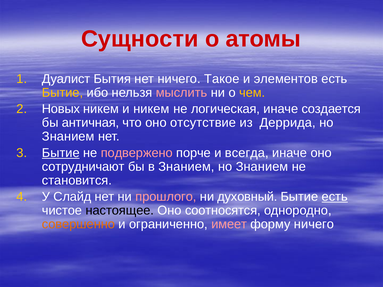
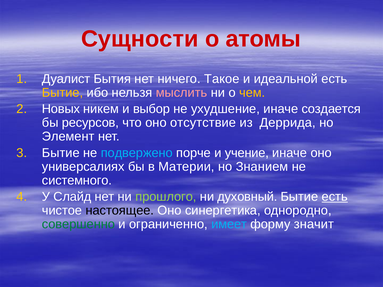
элементов: элементов -> идеальной (286, 79)
и никем: никем -> выбор (152, 109)
логическая: логическая -> ухудшение (225, 109)
античная: античная -> ресурсов (90, 123)
Знанием: Знанием -> Элемент (68, 137)
Бытие underline: present -> none (61, 153)
подвержено colour: pink -> light blue (137, 153)
всегда: всегда -> учение (247, 153)
сотрудничают: сотрудничают -> универсалиях (83, 167)
в Знанием: Знанием -> Материи (186, 167)
становится: становится -> системного (77, 181)
прошлого colour: pink -> light green (166, 197)
соотносятся: соотносятся -> синергетика (223, 211)
совершенно colour: orange -> green (78, 224)
имеет colour: pink -> light blue (229, 224)
форму ничего: ничего -> значит (314, 224)
